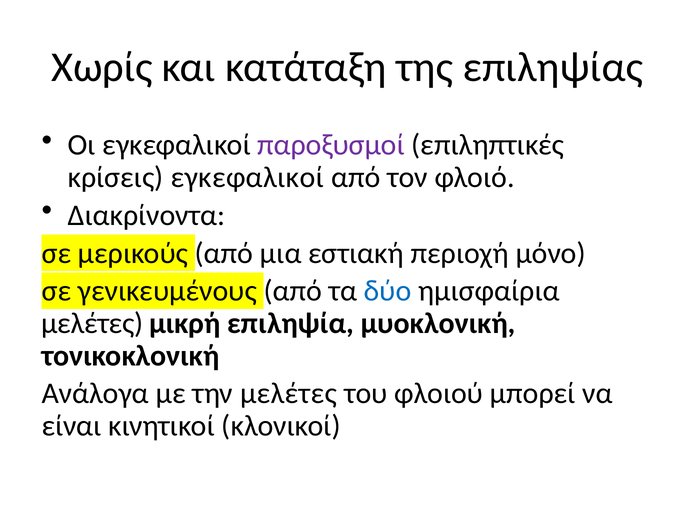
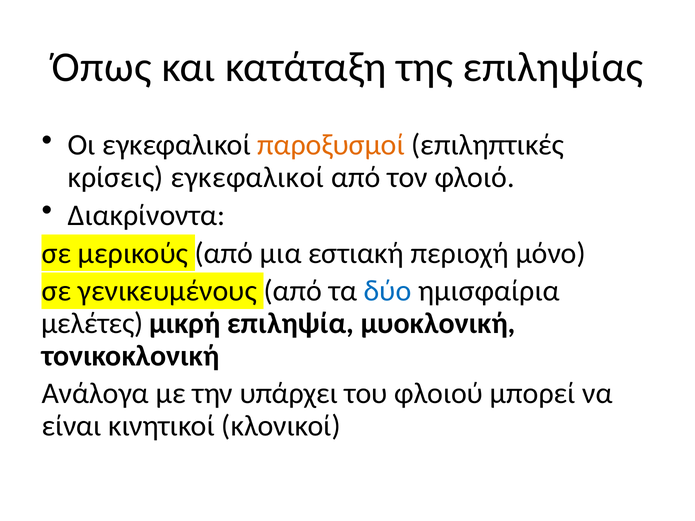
Χωρίς: Χωρίς -> Όπως (102, 67)
παροξυσμοί colour: purple -> orange (331, 145)
την μελέτες: μελέτες -> υπάρχει (289, 394)
